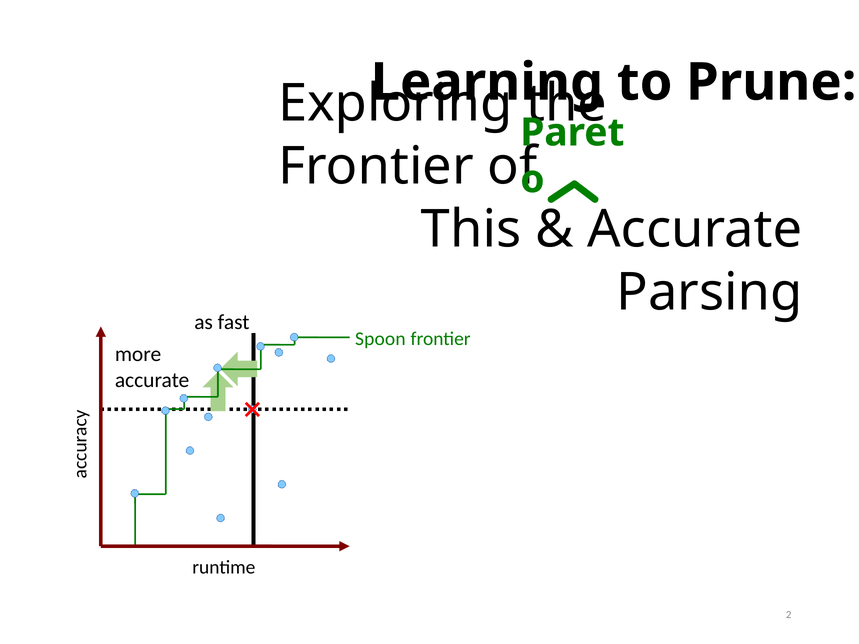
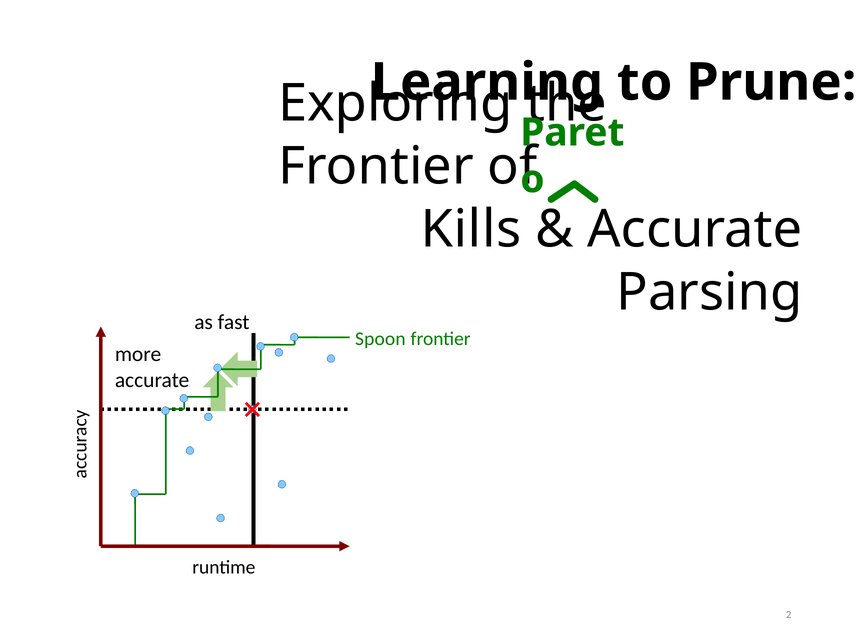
This: This -> Kills (471, 229)
